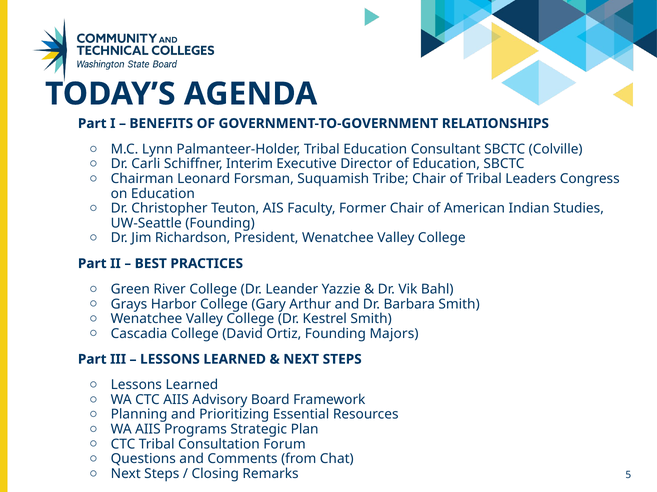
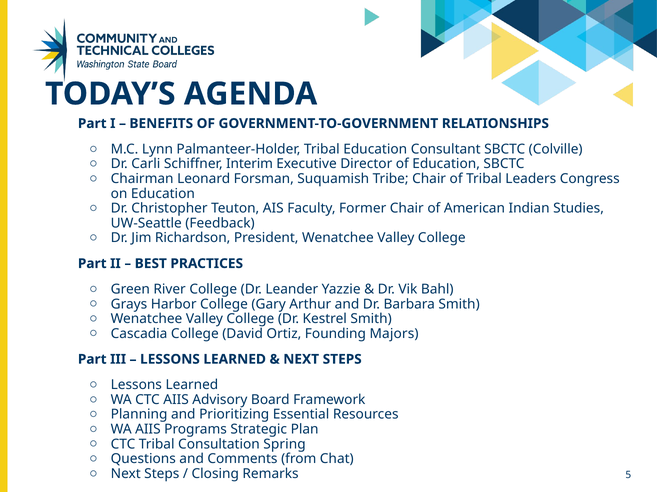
UW-Seattle Founding: Founding -> Feedback (220, 223)
Forum: Forum -> Spring (285, 445)
